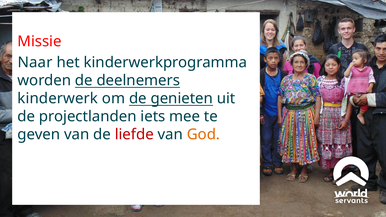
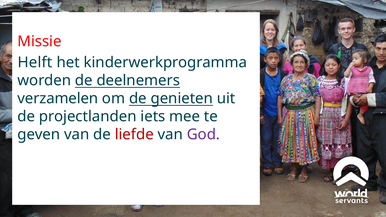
Naar: Naar -> Helft (35, 63)
kinderwerk: kinderwerk -> verzamelen (58, 99)
God colour: orange -> purple (203, 135)
